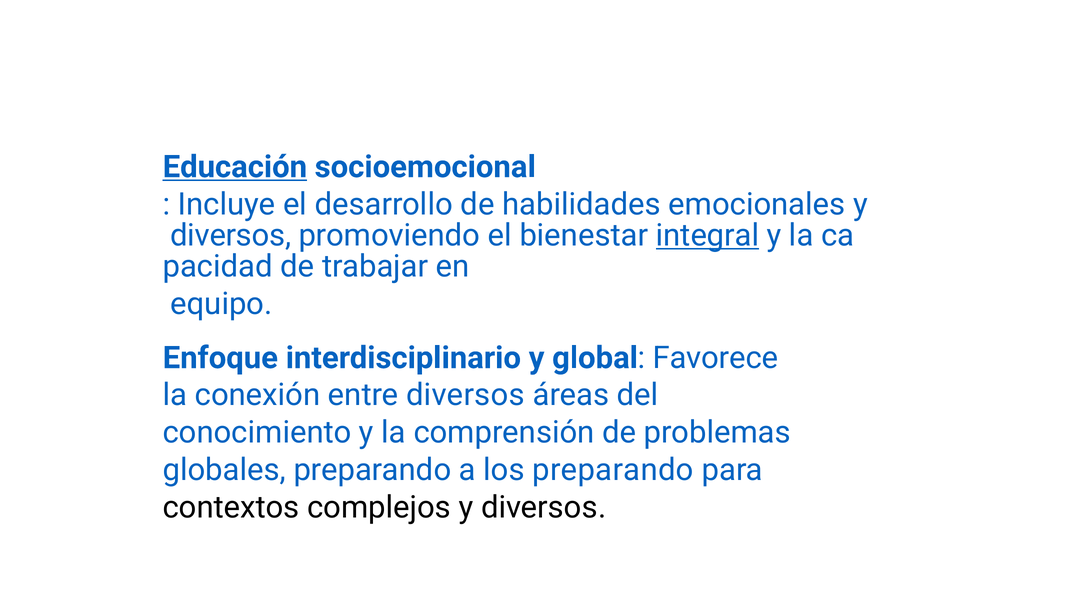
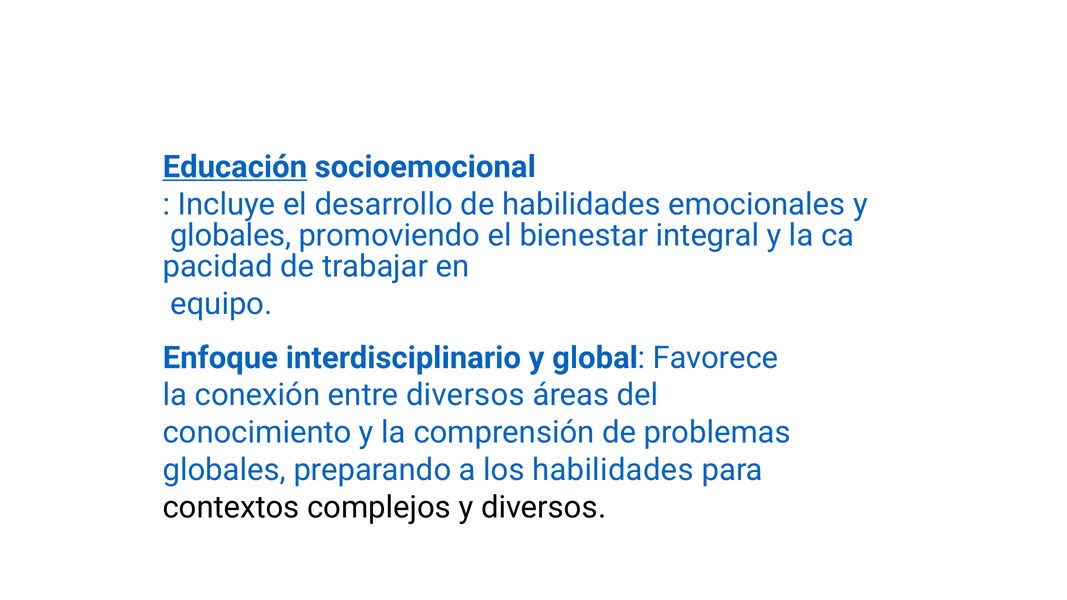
diversos: diversos -> globales (231, 235)
integral underline: present -> none (707, 235)
los preparando: preparando -> habilidades (613, 470)
